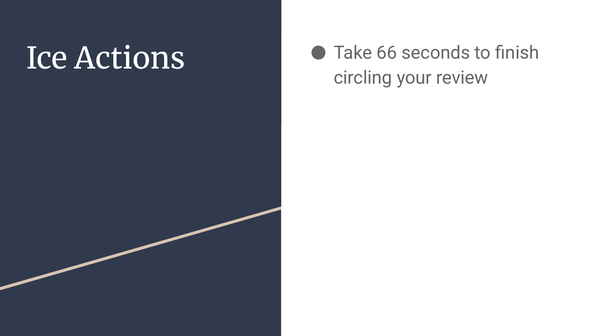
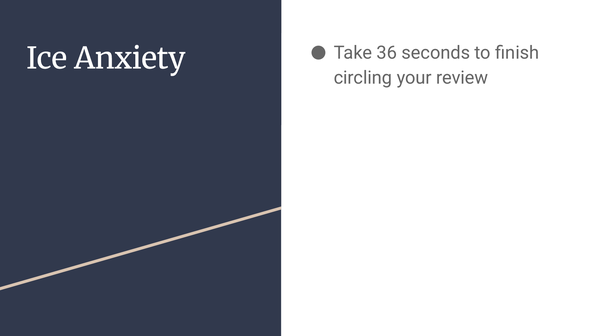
66: 66 -> 36 (387, 53)
Actions: Actions -> Anxiety (130, 59)
